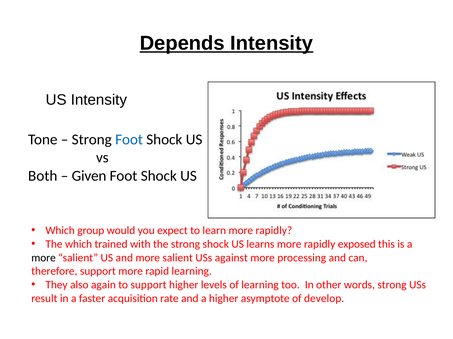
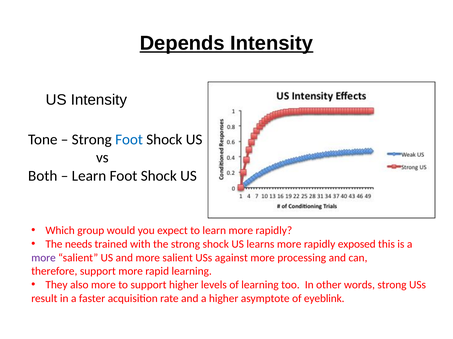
Given: Given -> Learn (89, 176)
The which: which -> needs (79, 245)
more colour: black -> purple (43, 258)
also again: again -> more (103, 285)
develop: develop -> eyeblink (324, 299)
